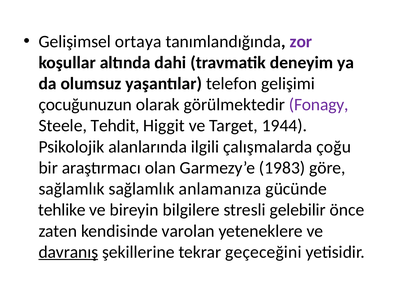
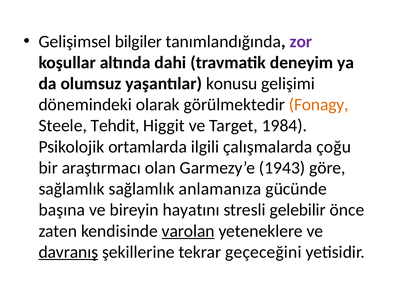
ortaya: ortaya -> bilgiler (138, 42)
telefon: telefon -> konusu (232, 84)
çocuğunuzun: çocuğunuzun -> dönemindeki (85, 105)
Fonagy colour: purple -> orange (319, 105)
1944: 1944 -> 1984 (284, 126)
alanlarında: alanlarında -> ortamlarda (148, 147)
1983: 1983 -> 1943 (282, 168)
tehlike: tehlike -> başına (62, 210)
bilgilere: bilgilere -> hayatını (191, 210)
varolan underline: none -> present (188, 231)
